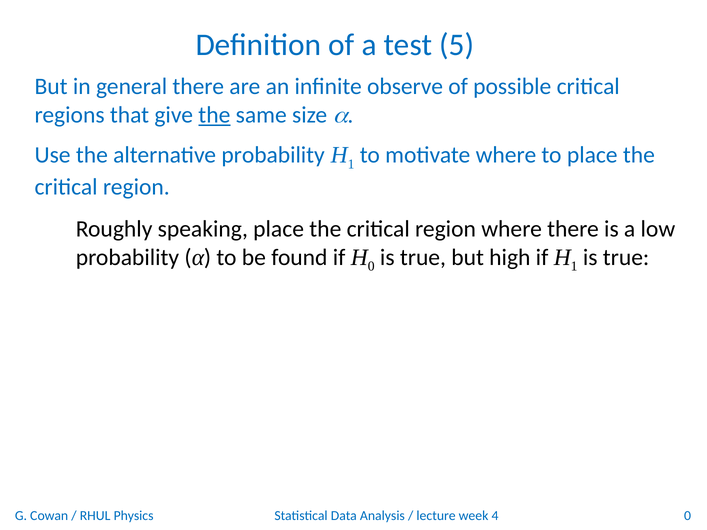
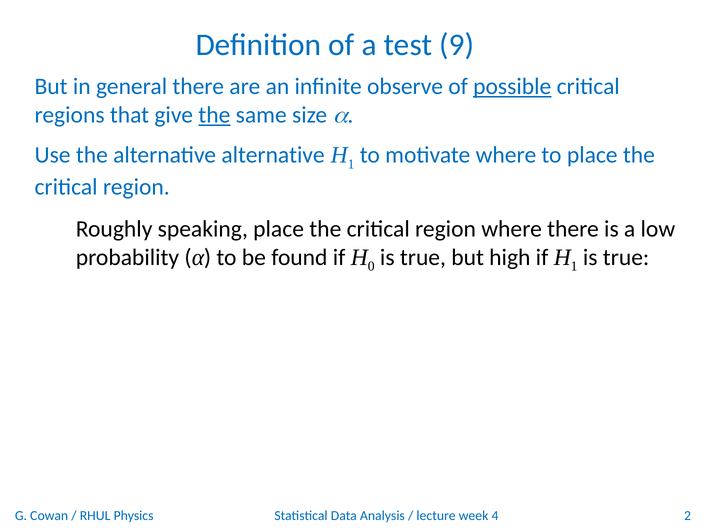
5: 5 -> 9 (457, 45)
possible underline: none -> present (512, 87)
alternative probability: probability -> alternative (273, 155)
4 0: 0 -> 2 (687, 516)
